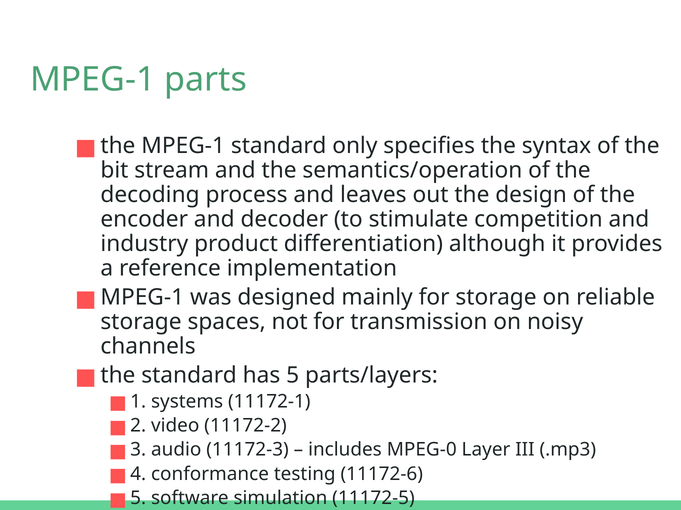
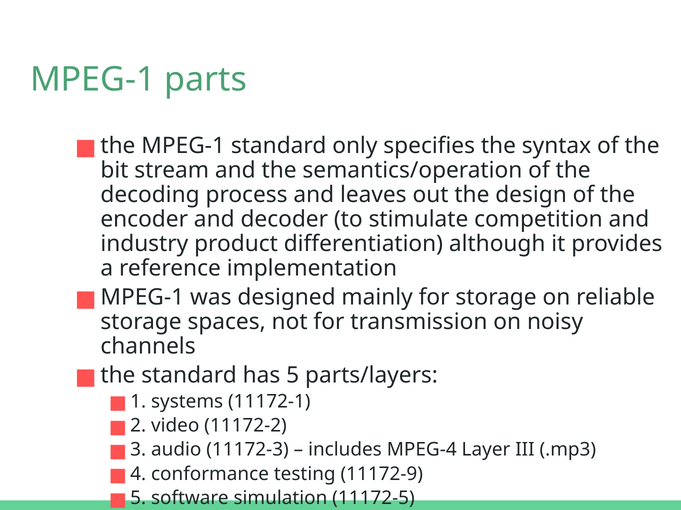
MPEG-0: MPEG-0 -> MPEG-4 (422, 450)
11172-6: 11172-6 -> 11172-9 (382, 475)
